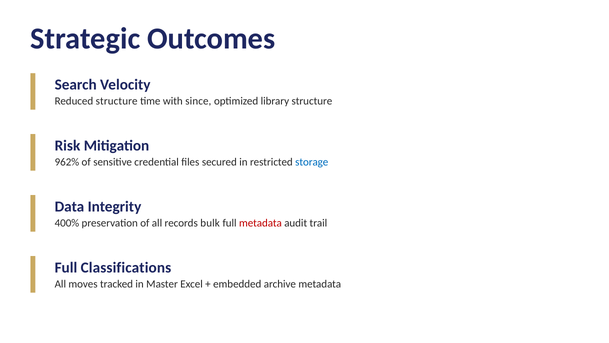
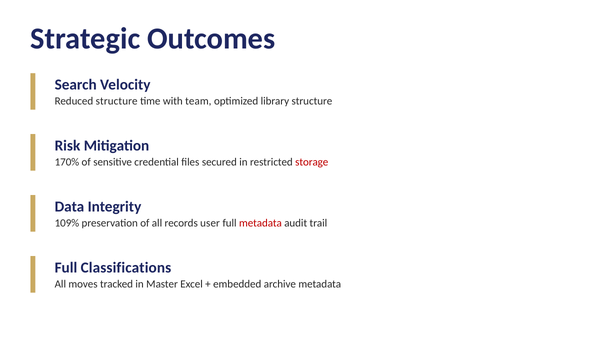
since: since -> team (198, 101)
962%: 962% -> 170% (67, 162)
storage colour: blue -> red (312, 162)
400%: 400% -> 109% (67, 223)
bulk: bulk -> user (210, 223)
